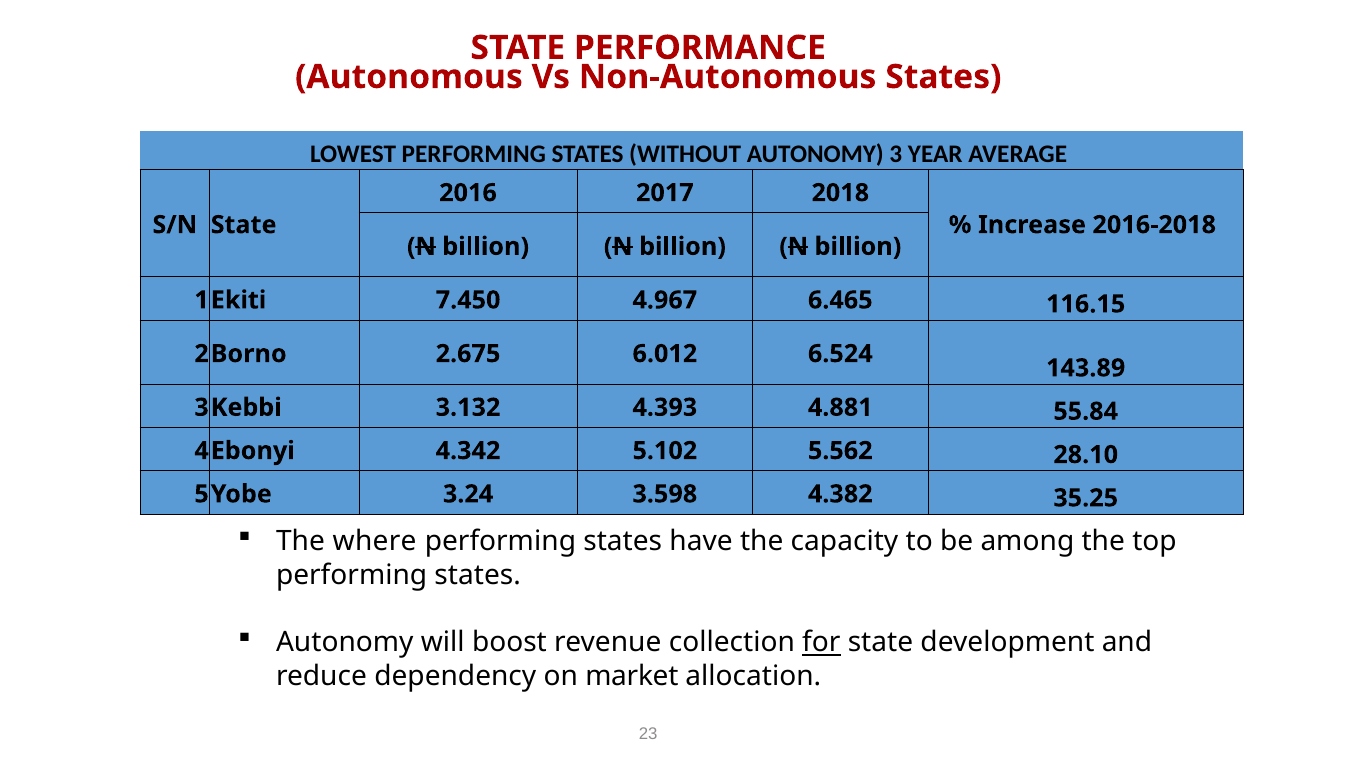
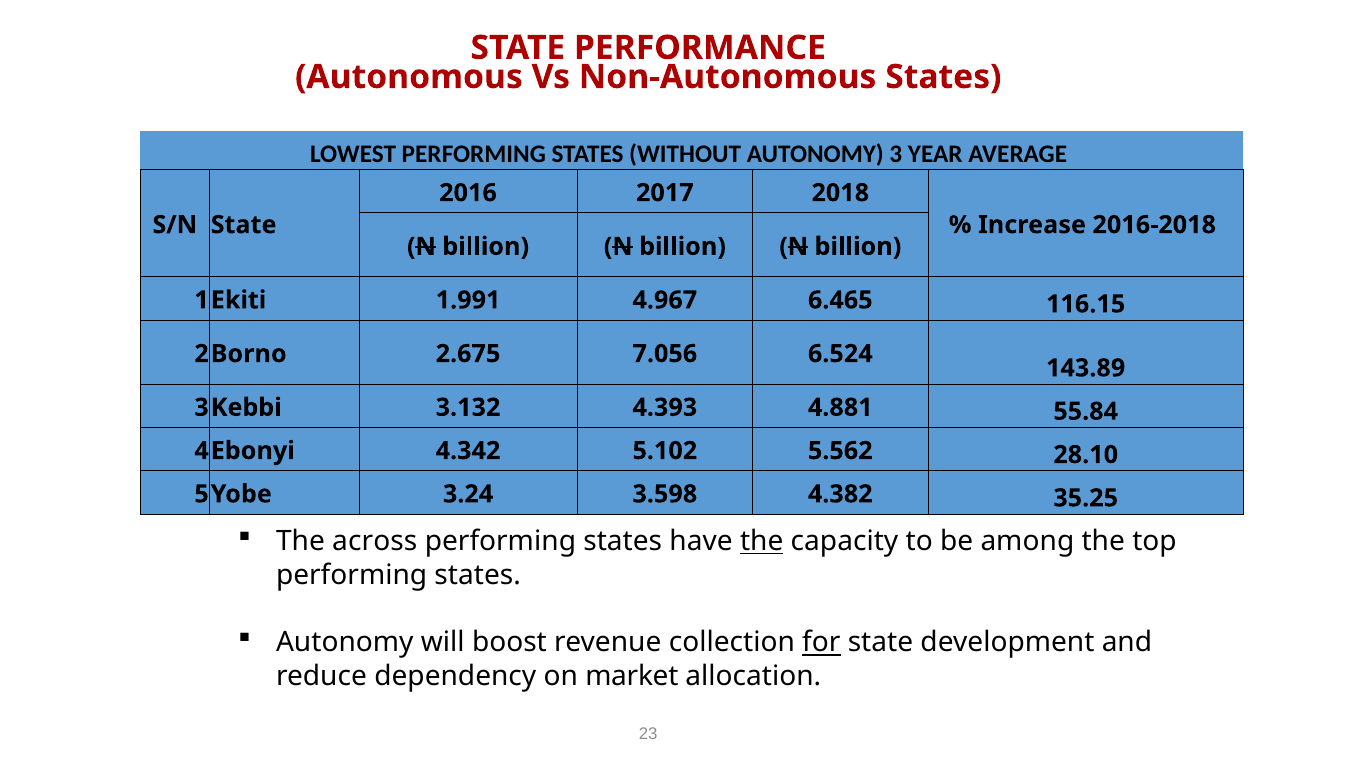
7.450: 7.450 -> 1.991 (468, 300)
6.012: 6.012 -> 7.056 (665, 354)
where: where -> across (375, 541)
the underline: none -> present (762, 541)
